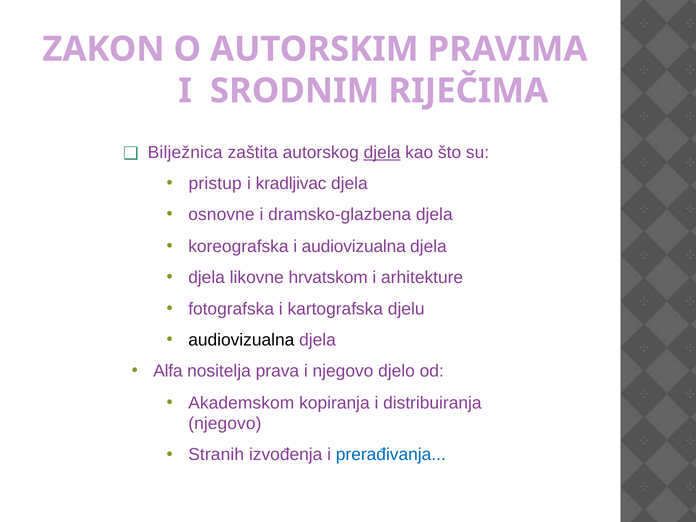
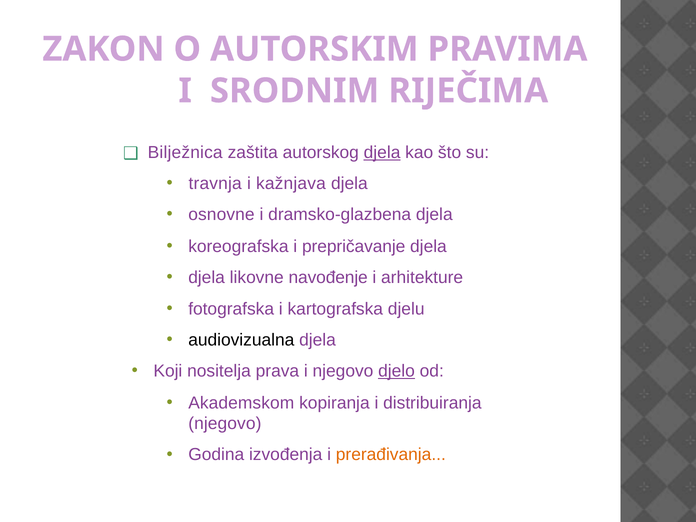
pristup: pristup -> travnja (215, 184)
kradljivac: kradljivac -> kažnjava (291, 184)
i audiovizualna: audiovizualna -> prepričavanje (354, 246)
hrvatskom: hrvatskom -> navođenje (328, 277)
Alfa: Alfa -> Koji (168, 371)
djelo underline: none -> present (397, 371)
Stranih: Stranih -> Godina (216, 455)
prerađivanja colour: blue -> orange (391, 455)
